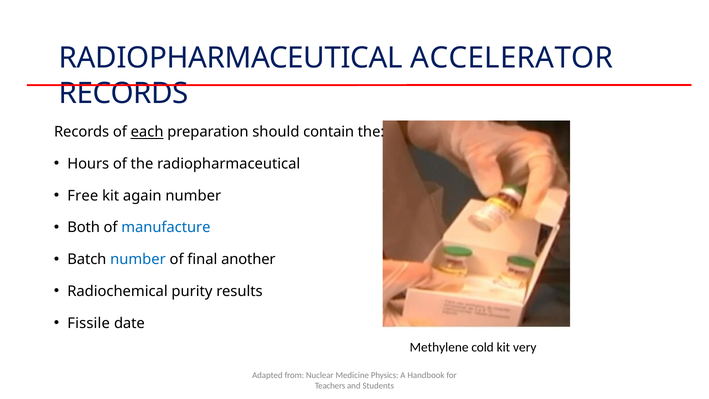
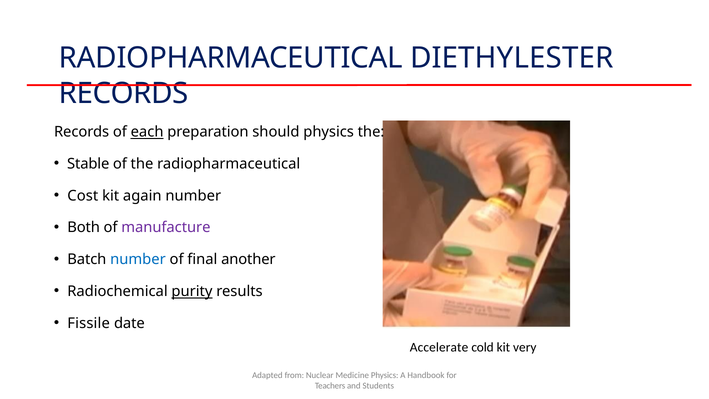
ACCELERATOR: ACCELERATOR -> DIETHYLESTER (512, 58)
should contain: contain -> physics (329, 132)
Hours: Hours -> Stable (88, 164)
Free: Free -> Cost (83, 196)
manufacture colour: blue -> purple (166, 227)
purity underline: none -> present (192, 291)
Methylene: Methylene -> Accelerate (439, 347)
